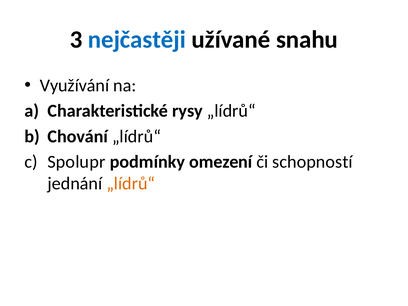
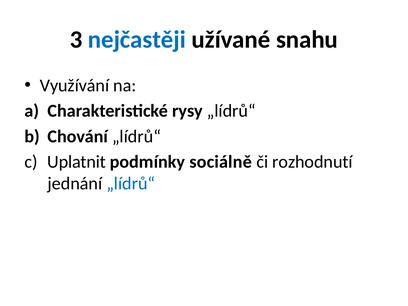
Spolupr: Spolupr -> Uplatnit (77, 162)
omezení: omezení -> sociálně (221, 162)
schopností: schopností -> rozhodnutí (313, 162)
„lídrů“ colour: orange -> blue (131, 184)
